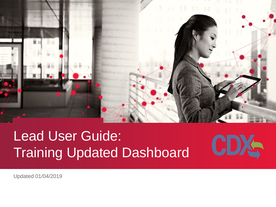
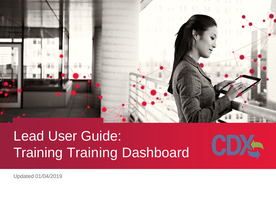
Training Updated: Updated -> Training (92, 153)
